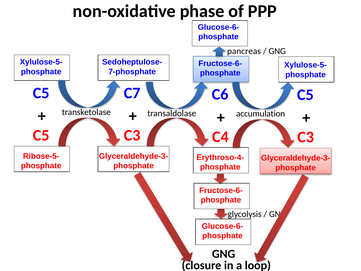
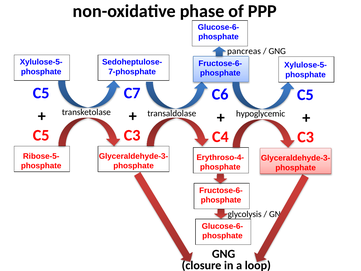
accumulation: accumulation -> hypoglycemic (261, 114)
